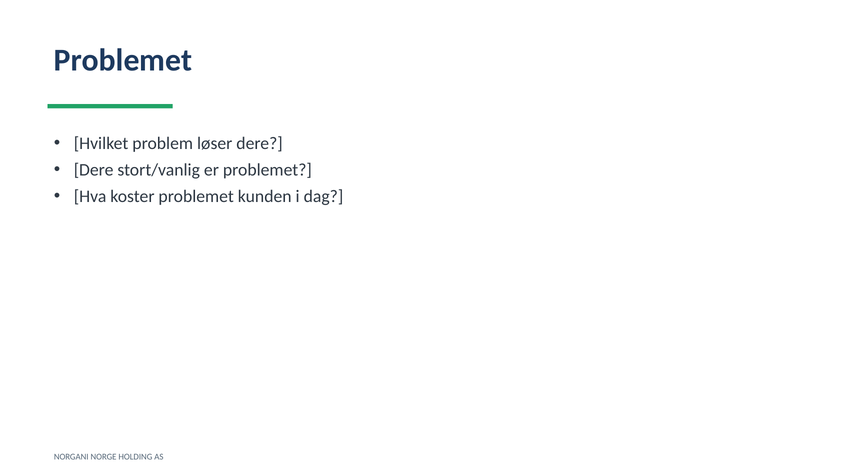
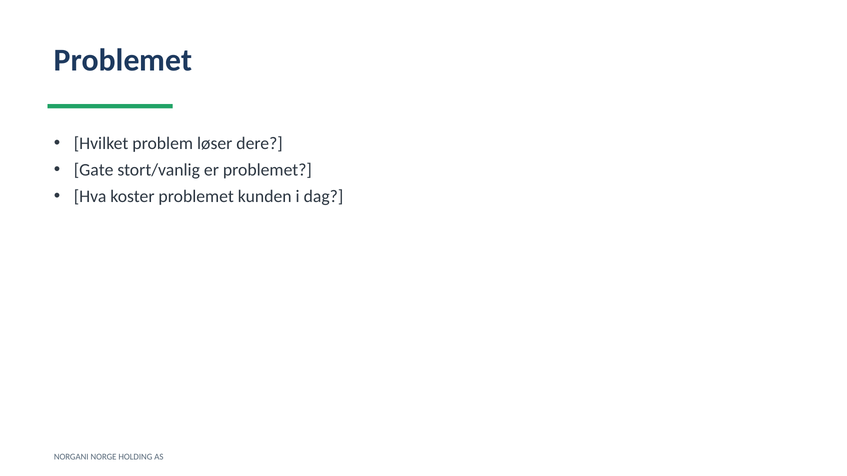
Dere: Dere -> Gate (94, 170)
